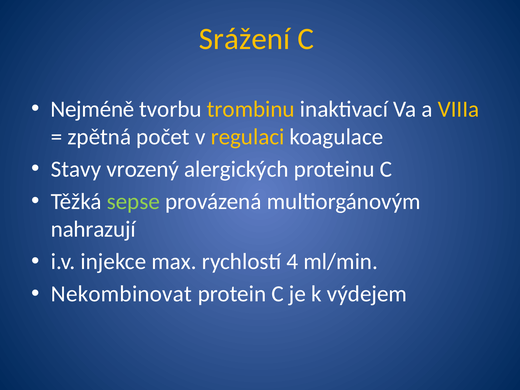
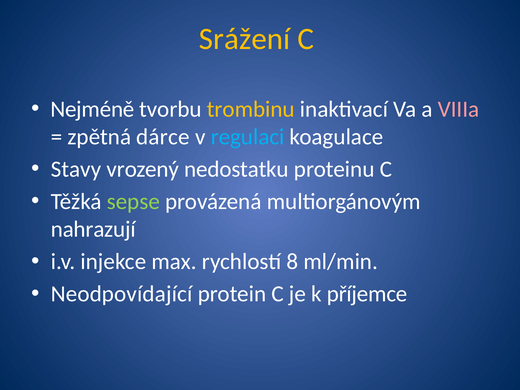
VIIIa colour: yellow -> pink (458, 109)
počet: počet -> dárce (163, 137)
regulaci colour: yellow -> light blue (248, 137)
alergických: alergických -> nedostatku (236, 169)
4: 4 -> 8 (292, 262)
Nekombinovat: Nekombinovat -> Neodpovídající (122, 294)
výdejem: výdejem -> příjemce (367, 294)
